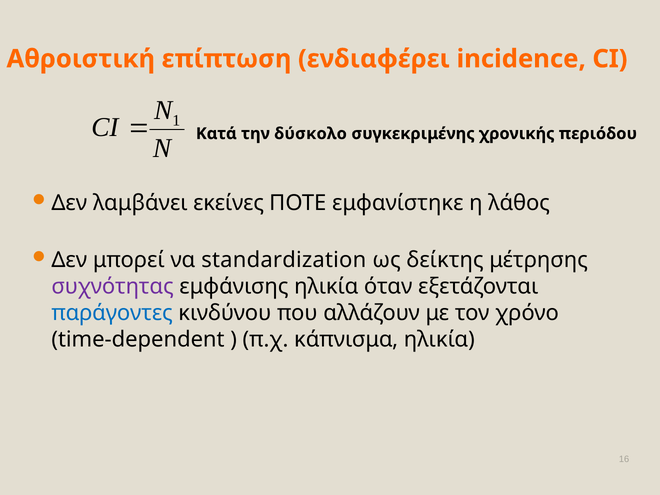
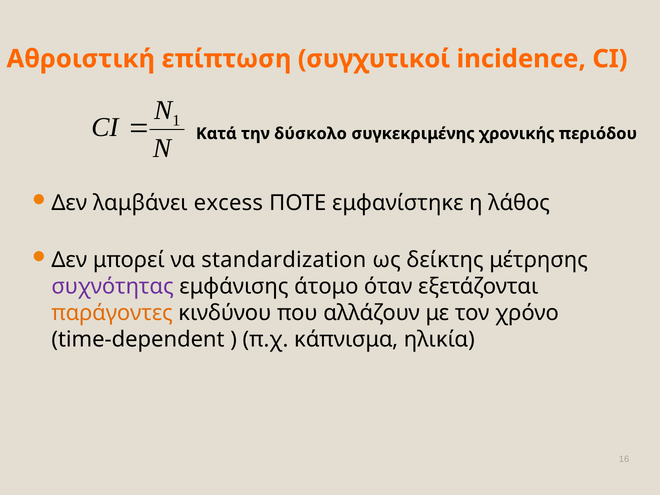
ενδιαφέρει: ενδιαφέρει -> συγχυτικοί (374, 59)
εκείνες: εκείνες -> excess (228, 203)
εμφάνισης ηλικία: ηλικία -> άτομο (326, 287)
παράγοντες colour: blue -> orange (112, 313)
